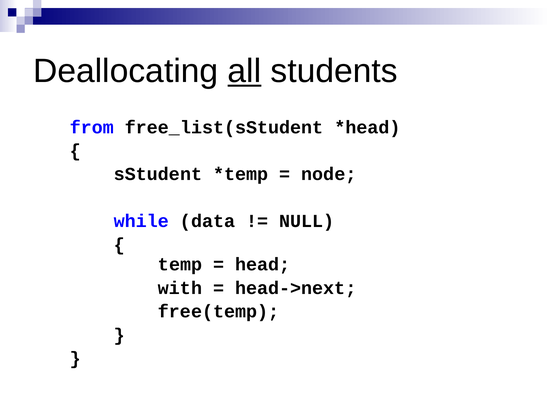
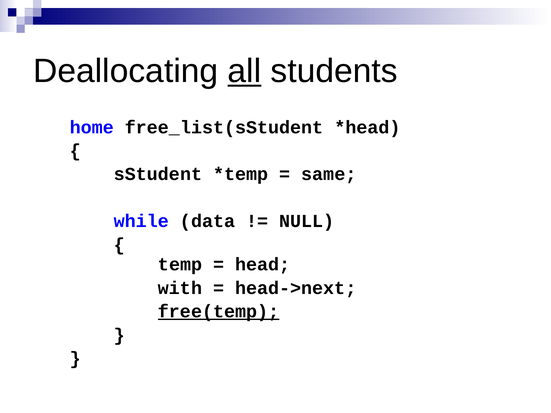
from: from -> home (92, 127)
node: node -> same (329, 174)
free(temp underline: none -> present (219, 312)
